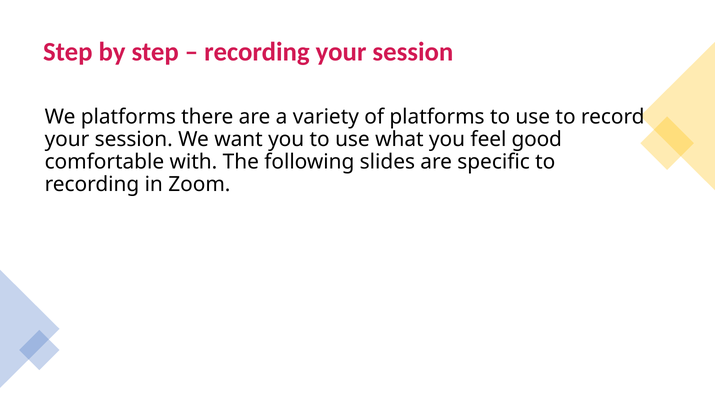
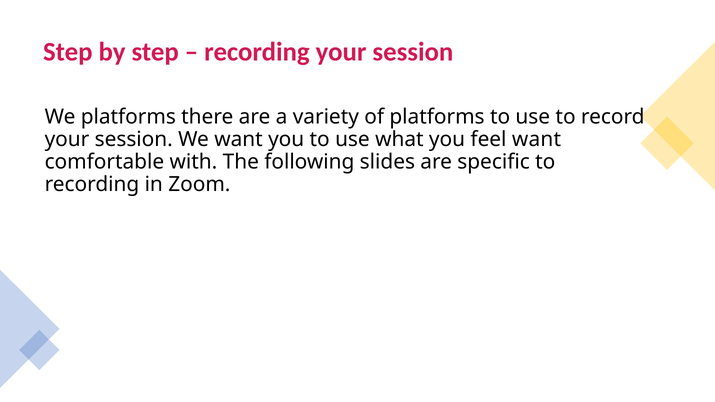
feel good: good -> want (537, 139)
